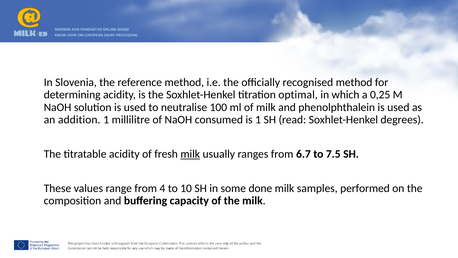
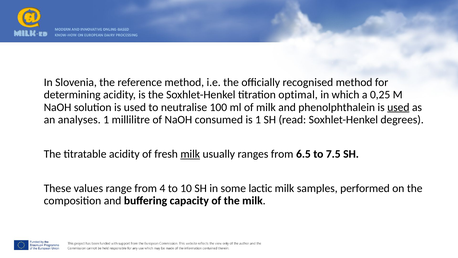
used underline: none -> present (398, 107)
addition: addition -> analyses (79, 119)
6.7: 6.7 -> 6.5 (303, 154)
done: done -> lactic (260, 188)
